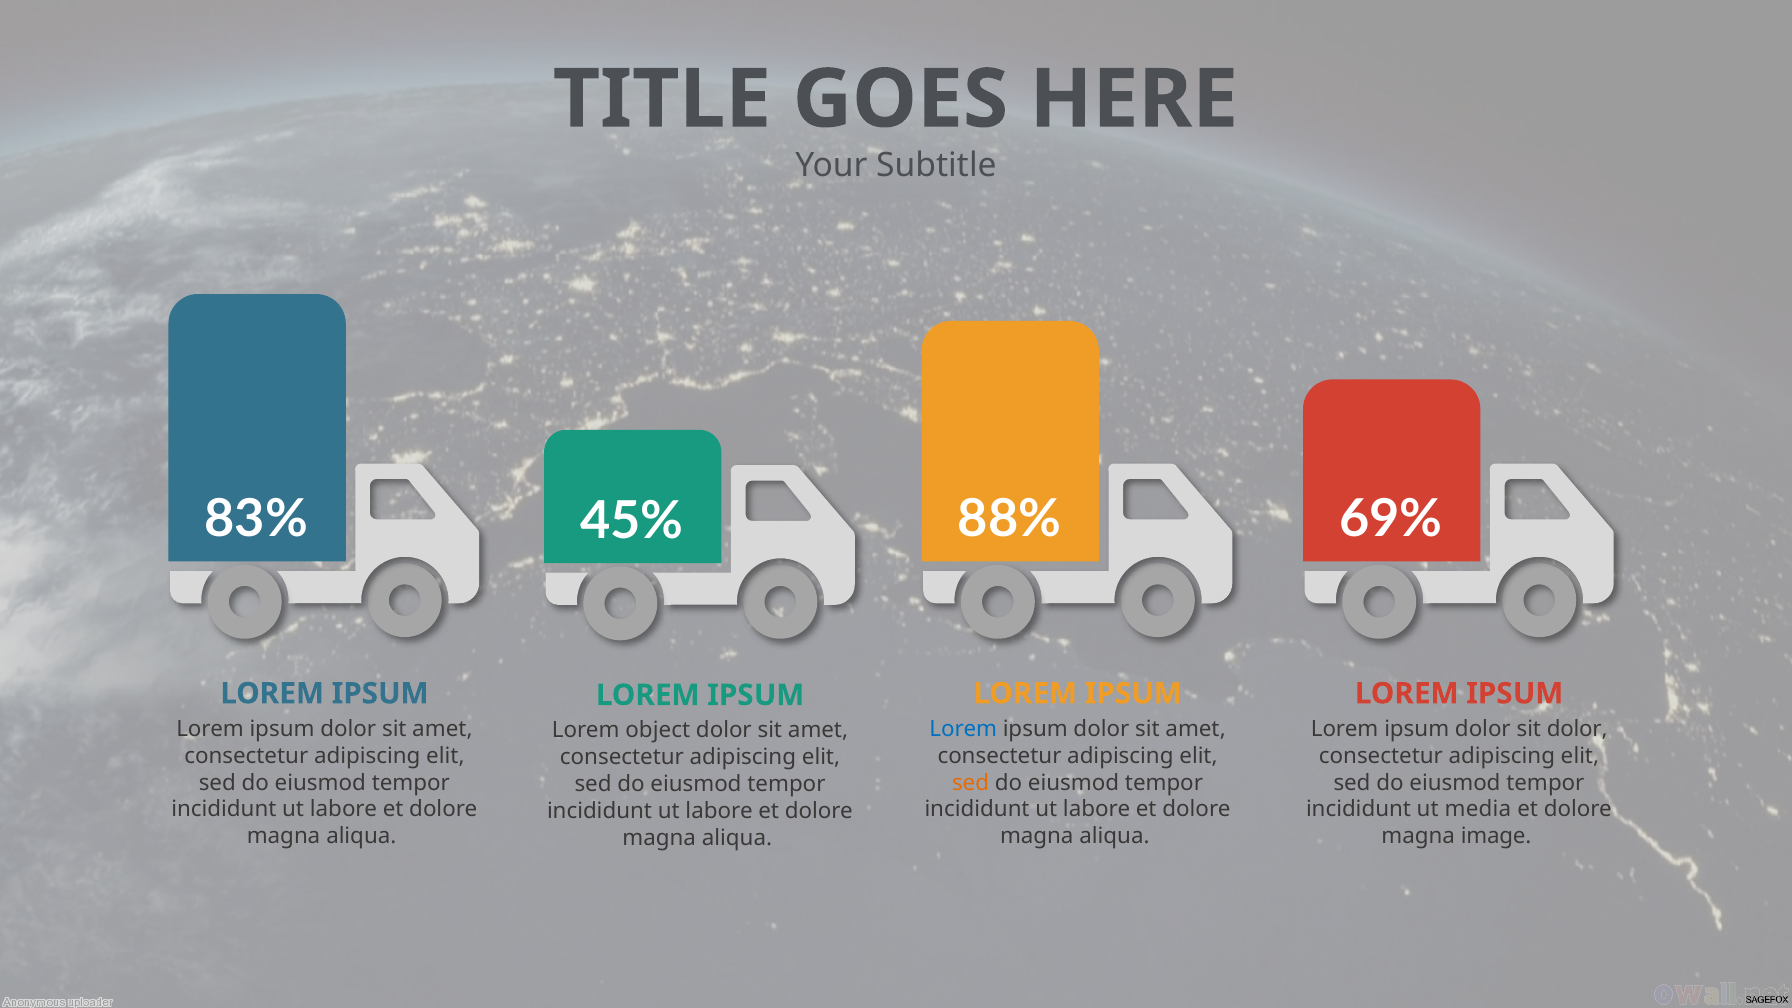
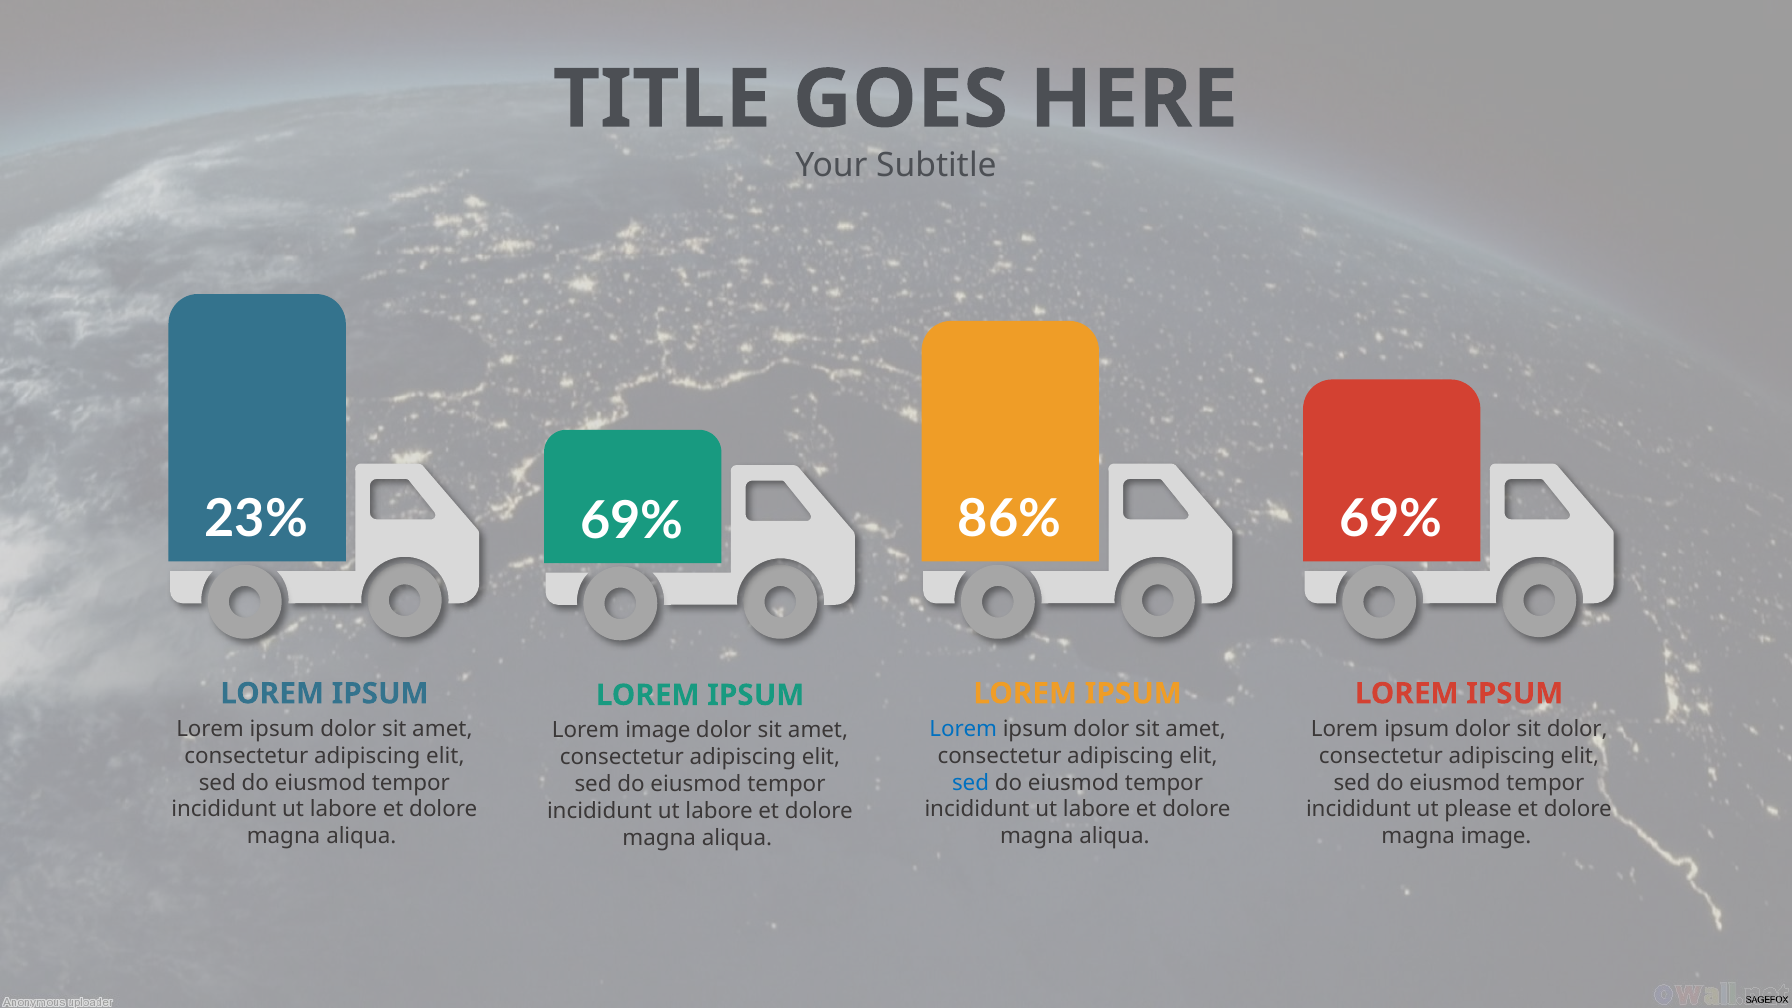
83%: 83% -> 23% (256, 520)
88%: 88% -> 86% (1010, 520)
45%: 45% -> 69% (632, 521)
Lorem object: object -> image (658, 730)
sed colour: orange -> blue (971, 783)
media: media -> please (1478, 810)
